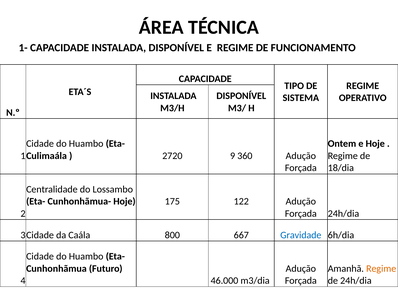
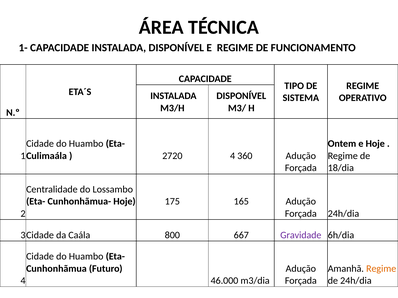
2720 9: 9 -> 4 (233, 156)
122: 122 -> 165 (241, 202)
Gravidade colour: blue -> purple (301, 236)
